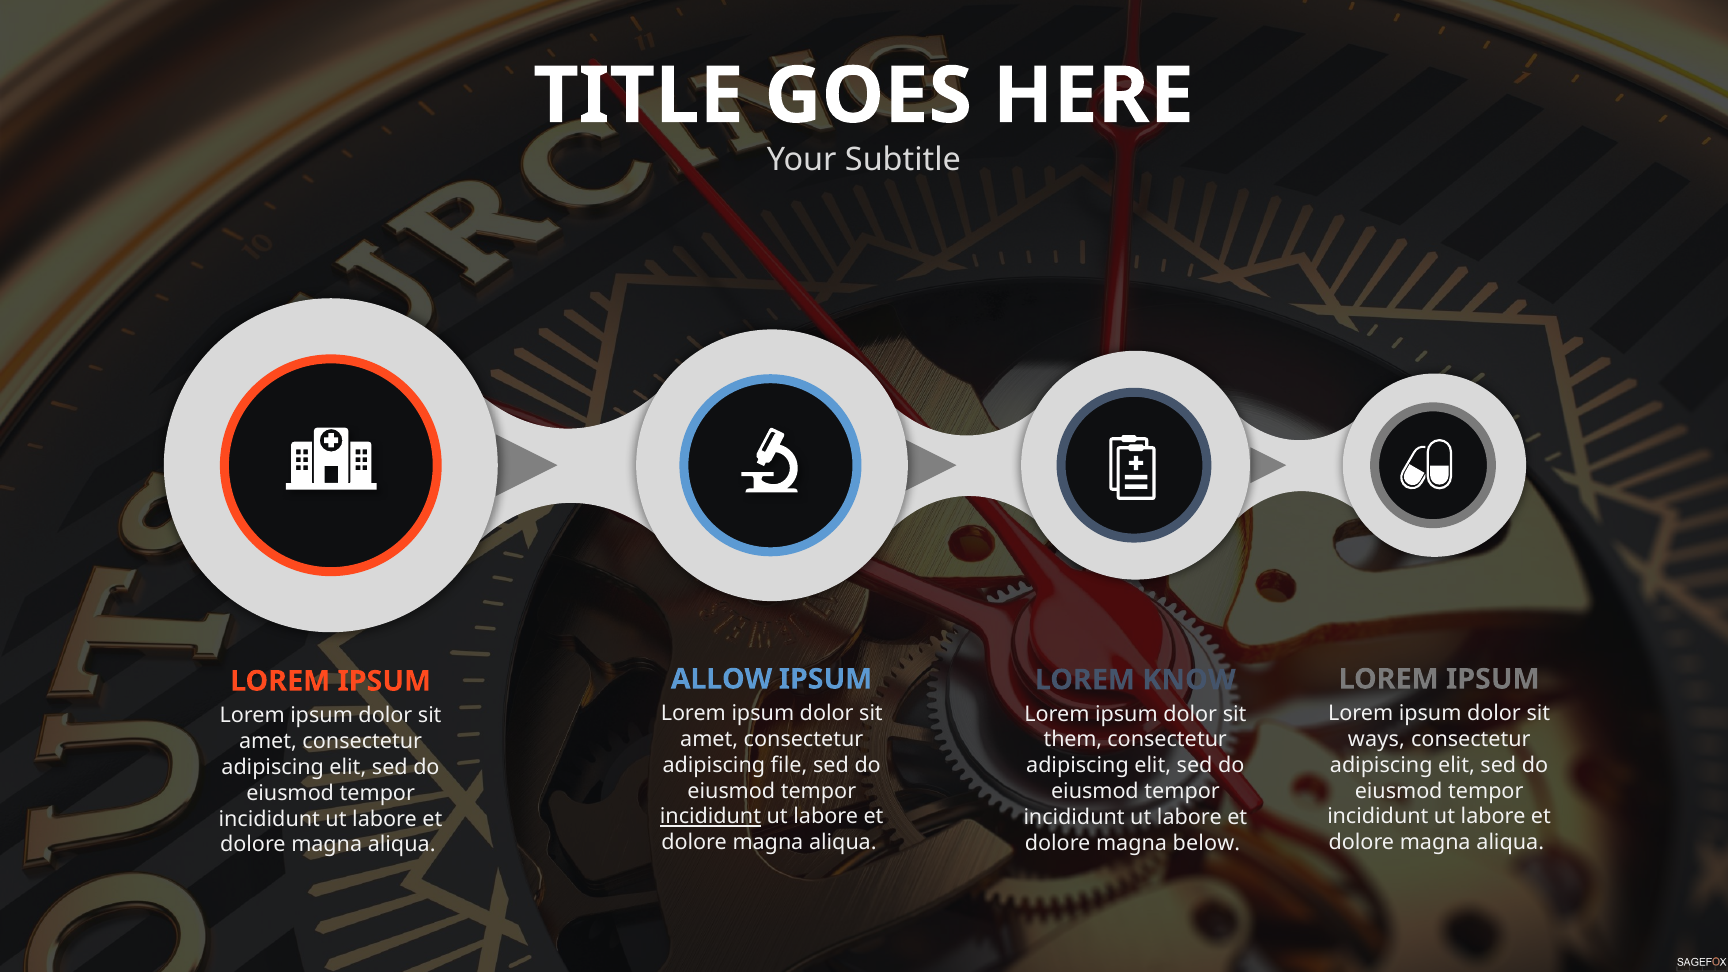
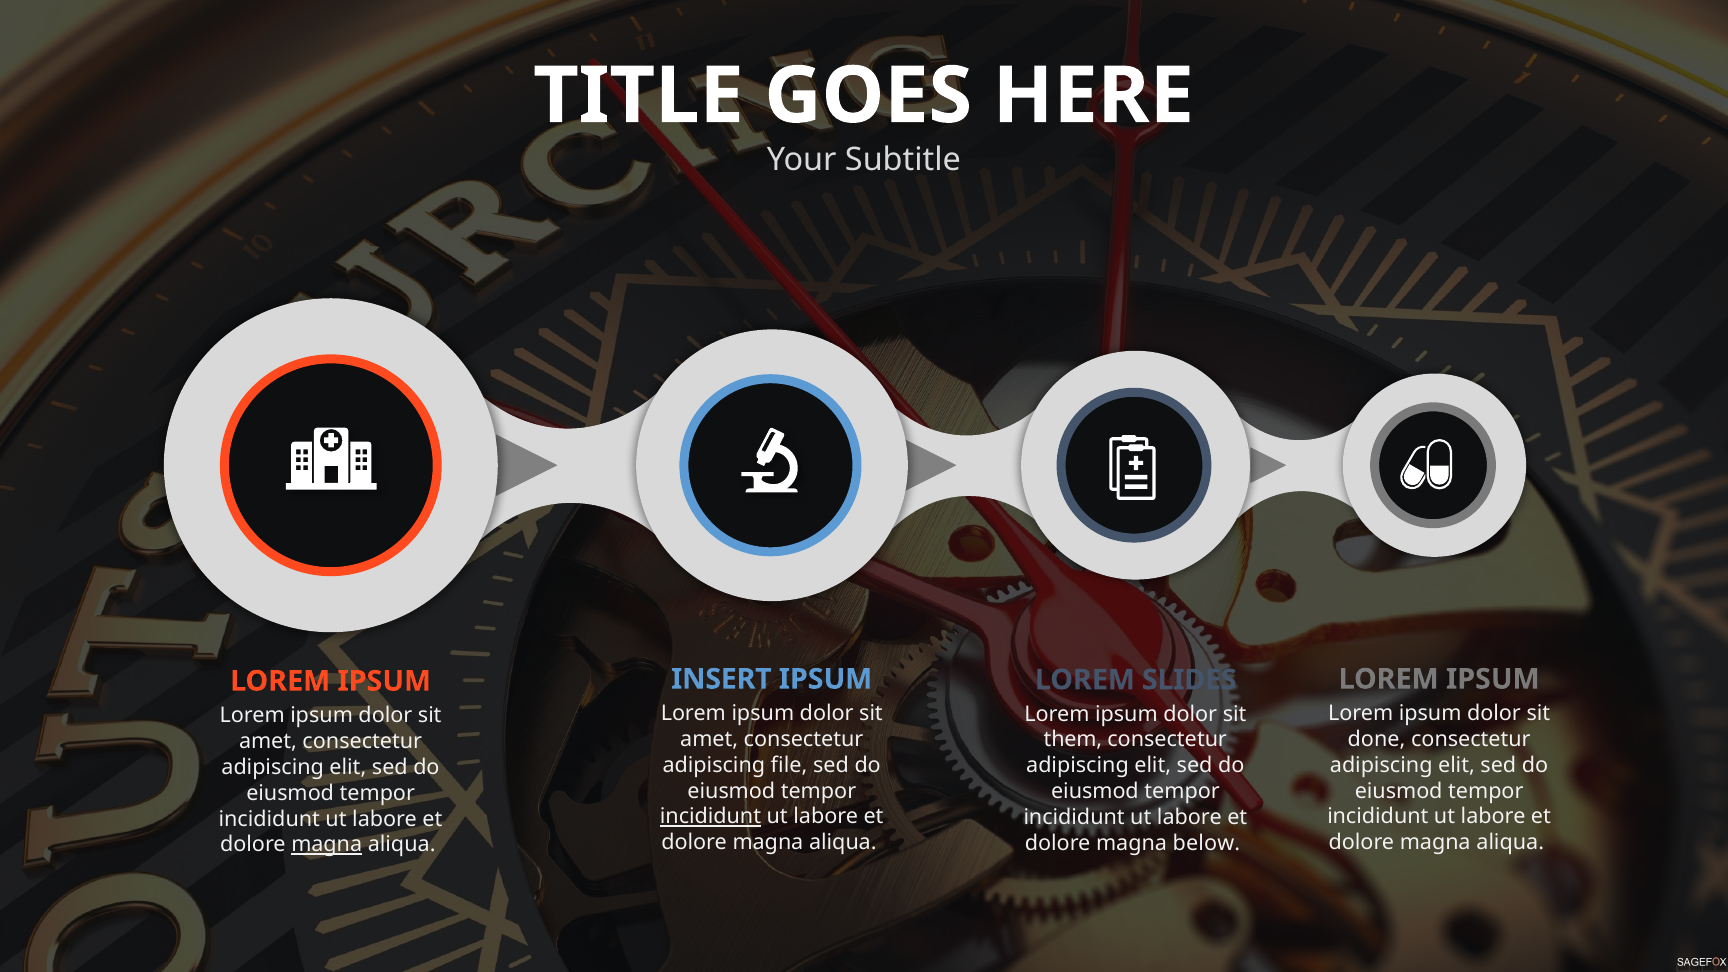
ALLOW: ALLOW -> INSERT (721, 679)
KNOW: KNOW -> SLIDES (1189, 680)
ways: ways -> done (1377, 739)
magna underline: none -> present (327, 845)
